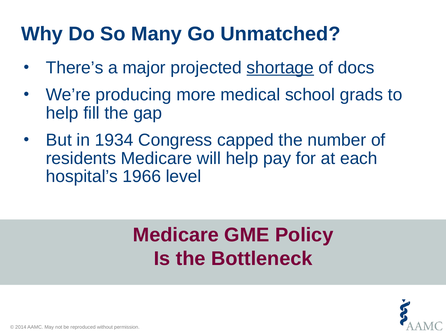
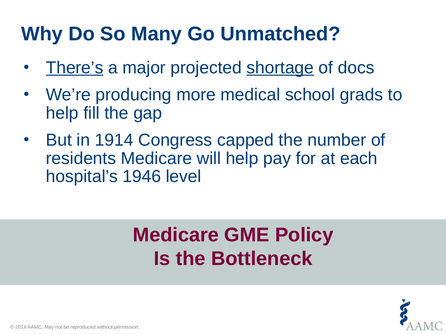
There’s underline: none -> present (75, 68)
1934: 1934 -> 1914 (114, 140)
1966: 1966 -> 1946 (142, 177)
